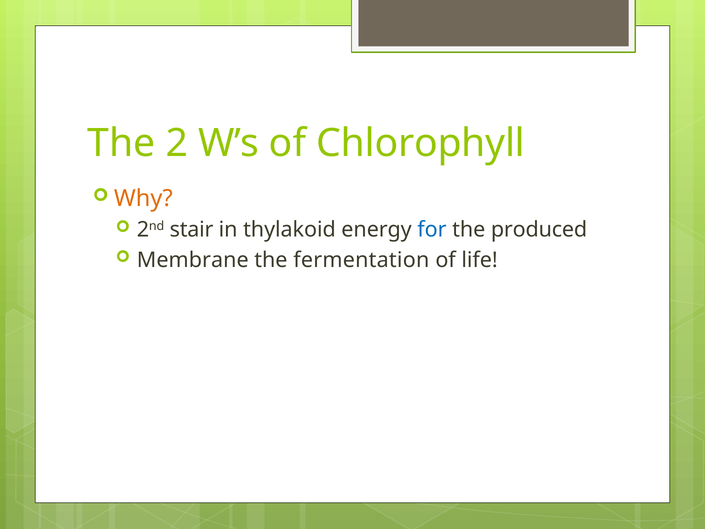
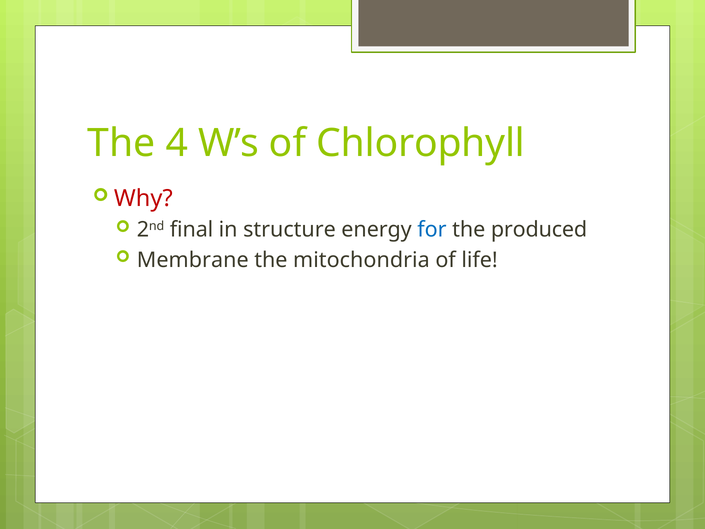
2: 2 -> 4 (177, 143)
Why colour: orange -> red (143, 198)
stair: stair -> final (192, 230)
thylakoid: thylakoid -> structure (289, 230)
fermentation: fermentation -> mitochondria (361, 260)
